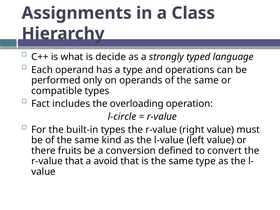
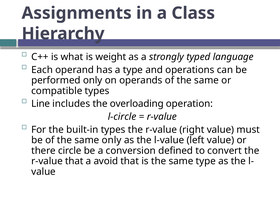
decide: decide -> weight (111, 57)
Fact: Fact -> Line (41, 104)
same kind: kind -> only (112, 140)
fruits: fruits -> circle (70, 151)
